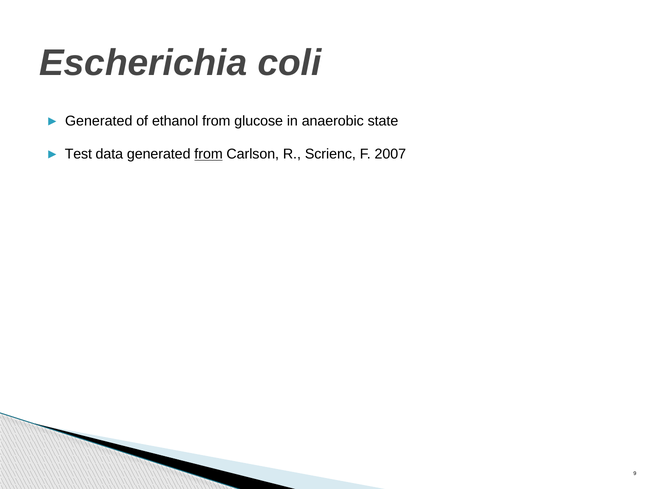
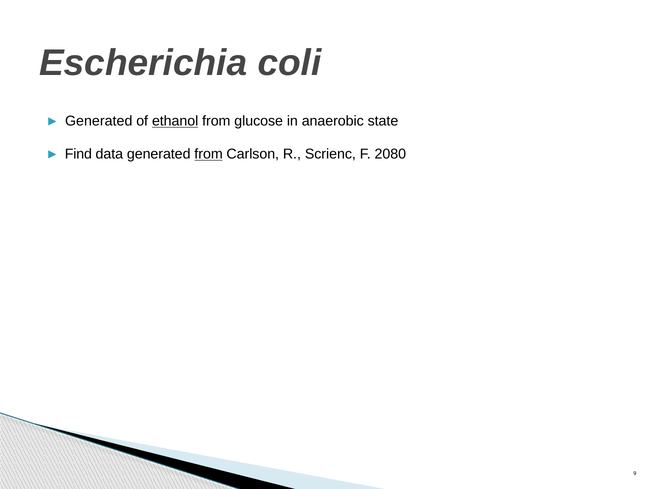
ethanol underline: none -> present (175, 121)
Test: Test -> Find (78, 154)
2007: 2007 -> 2080 (390, 154)
